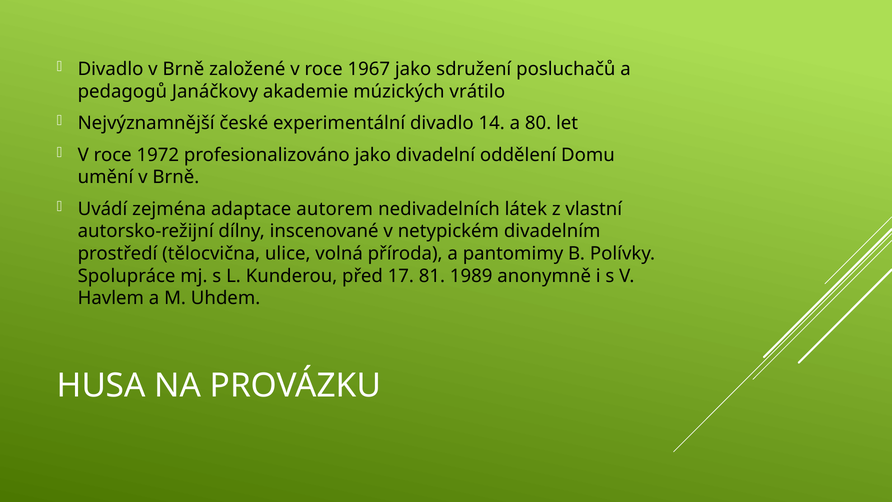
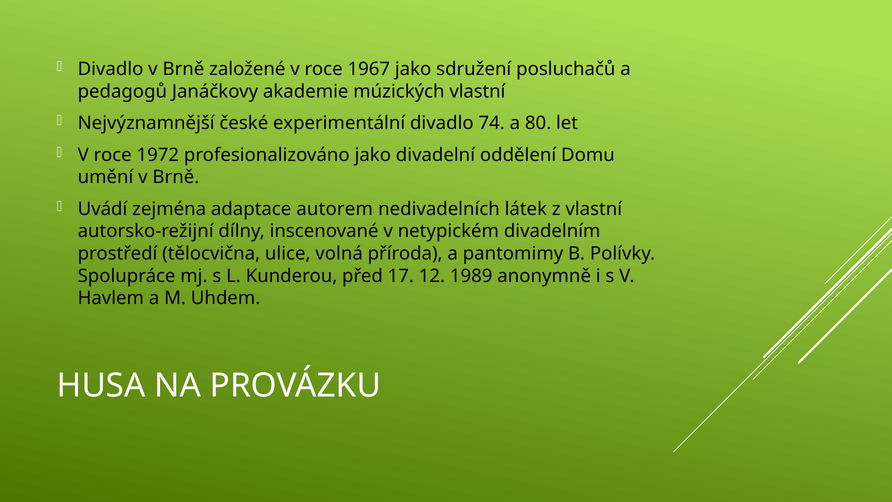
múzických vrátilo: vrátilo -> vlastní (477, 92)
14: 14 -> 74 (492, 123)
81: 81 -> 12 (432, 276)
